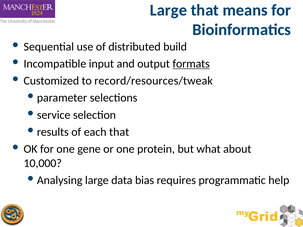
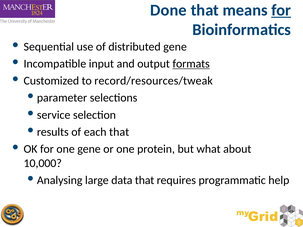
Large: Large -> Done (168, 10)
for underline: none -> present (281, 10)
distributed build: build -> gene (175, 47)
data bias: bias -> that (145, 180)
